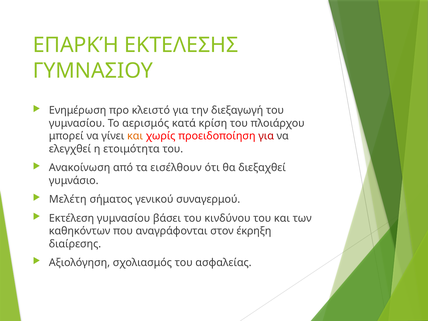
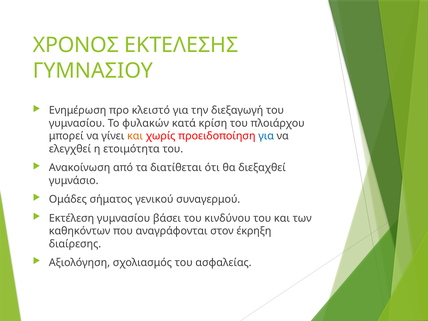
ΕΠΑΡΚΉ: ΕΠΑΡΚΉ -> ΧΡΟΝΟΣ (76, 45)
αερισμός: αερισμός -> φυλακών (146, 123)
για colour: red -> blue (266, 136)
εισέλθουν: εισέλθουν -> διατίθεται (176, 168)
Μελέτη: Μελέτη -> Ομάδες (68, 199)
